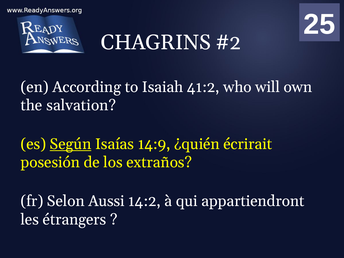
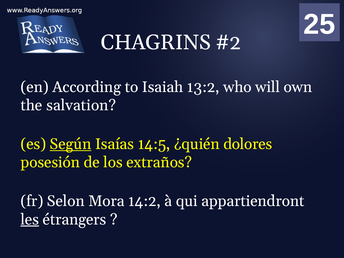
41:2: 41:2 -> 13:2 (203, 87)
14:9: 14:9 -> 14:5 (154, 144)
écrirait: écrirait -> dolores (248, 144)
Aussi: Aussi -> Mora (106, 201)
les underline: none -> present (30, 220)
